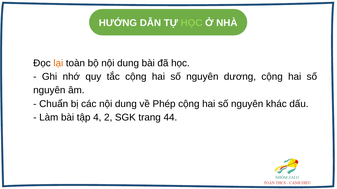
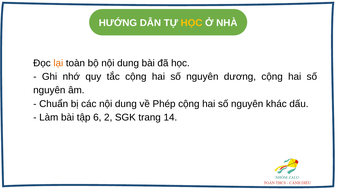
HỌC colour: light green -> yellow (192, 23)
4: 4 -> 6 (97, 118)
44: 44 -> 14 (170, 118)
